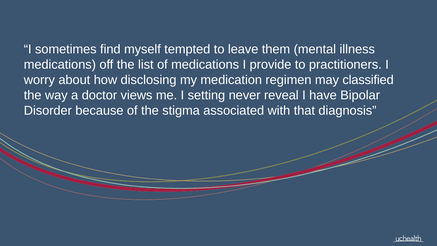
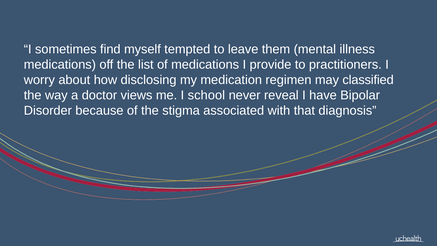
setting: setting -> school (206, 95)
